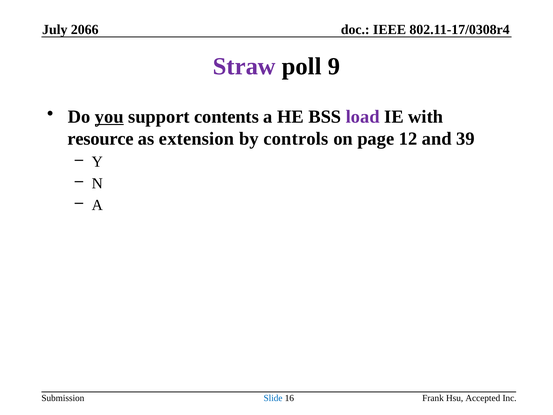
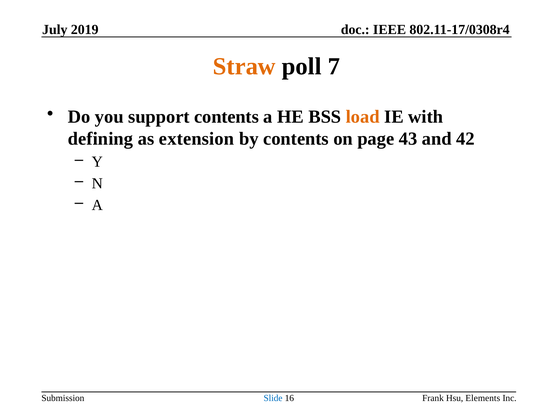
2066: 2066 -> 2019 (85, 30)
Straw colour: purple -> orange (244, 66)
9: 9 -> 7 (334, 66)
you underline: present -> none (109, 117)
load colour: purple -> orange (363, 117)
resource: resource -> defining (100, 139)
by controls: controls -> contents (296, 139)
12: 12 -> 43 (408, 139)
39: 39 -> 42 (465, 139)
Accepted: Accepted -> Elements (483, 398)
